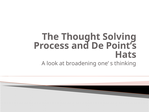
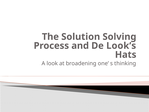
Thought: Thought -> Solution (81, 37)
Point’s: Point’s -> Look’s (121, 46)
